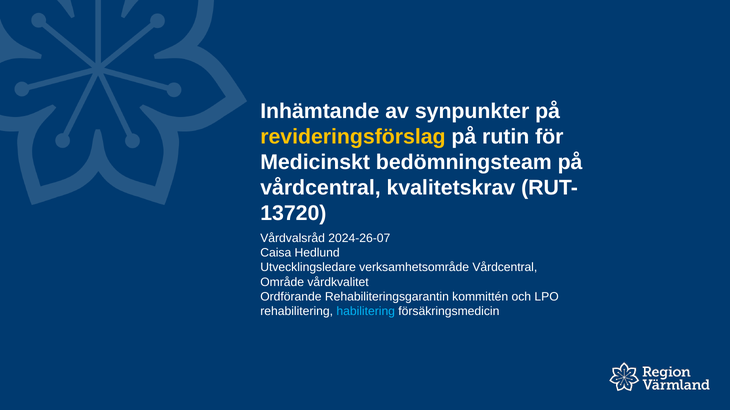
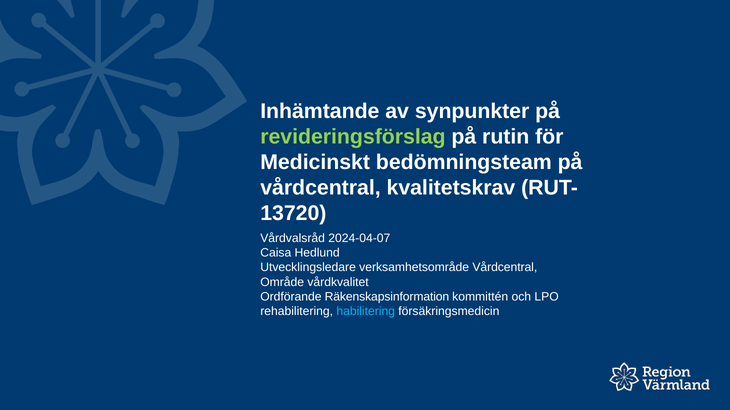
revideringsförslag colour: yellow -> light green (353, 137)
2024-26-07: 2024-26-07 -> 2024-04-07 (359, 239)
Rehabiliteringsgarantin: Rehabiliteringsgarantin -> Räkenskapsinformation (387, 297)
